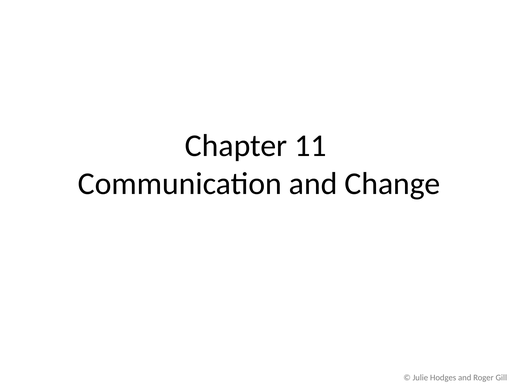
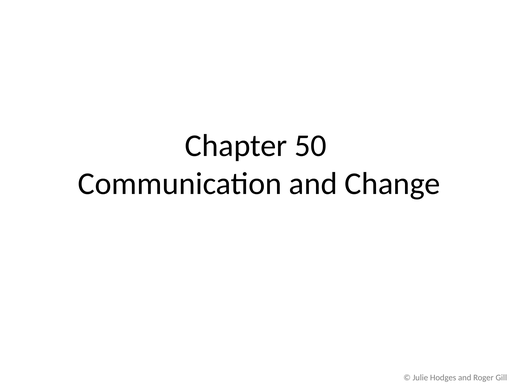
11: 11 -> 50 (311, 146)
